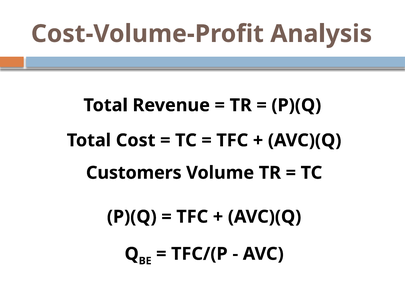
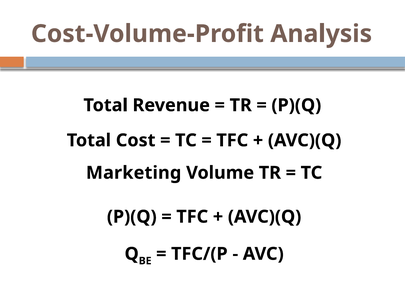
Customers: Customers -> Marketing (134, 173)
